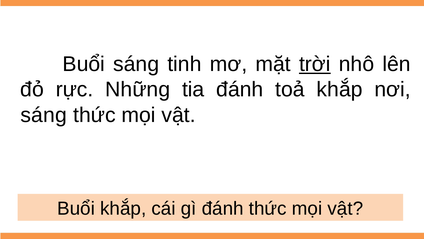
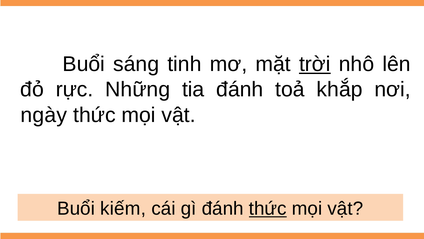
sáng: sáng -> ngày (44, 115)
Buổi khắp: khắp -> kiếm (123, 208)
thức underline: none -> present (268, 208)
